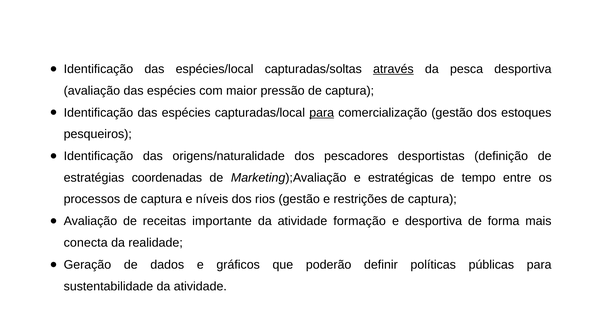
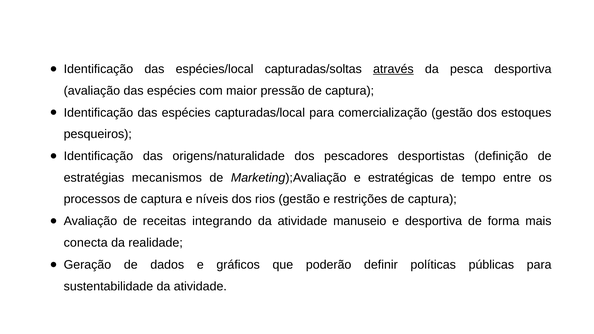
para underline: present -> none (322, 113)
coordenadas: coordenadas -> mecanismos (167, 178)
importante: importante -> integrando (222, 221)
formação: formação -> manuseio (360, 221)
